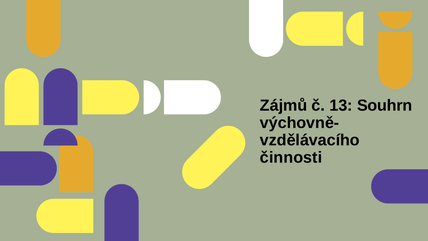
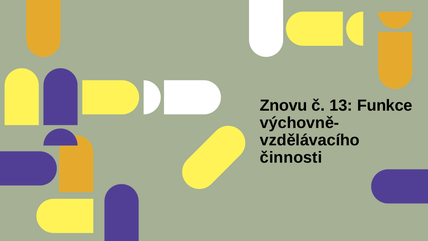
Zájmů: Zájmů -> Znovu (284, 105)
Souhrn: Souhrn -> Funkce (385, 105)
